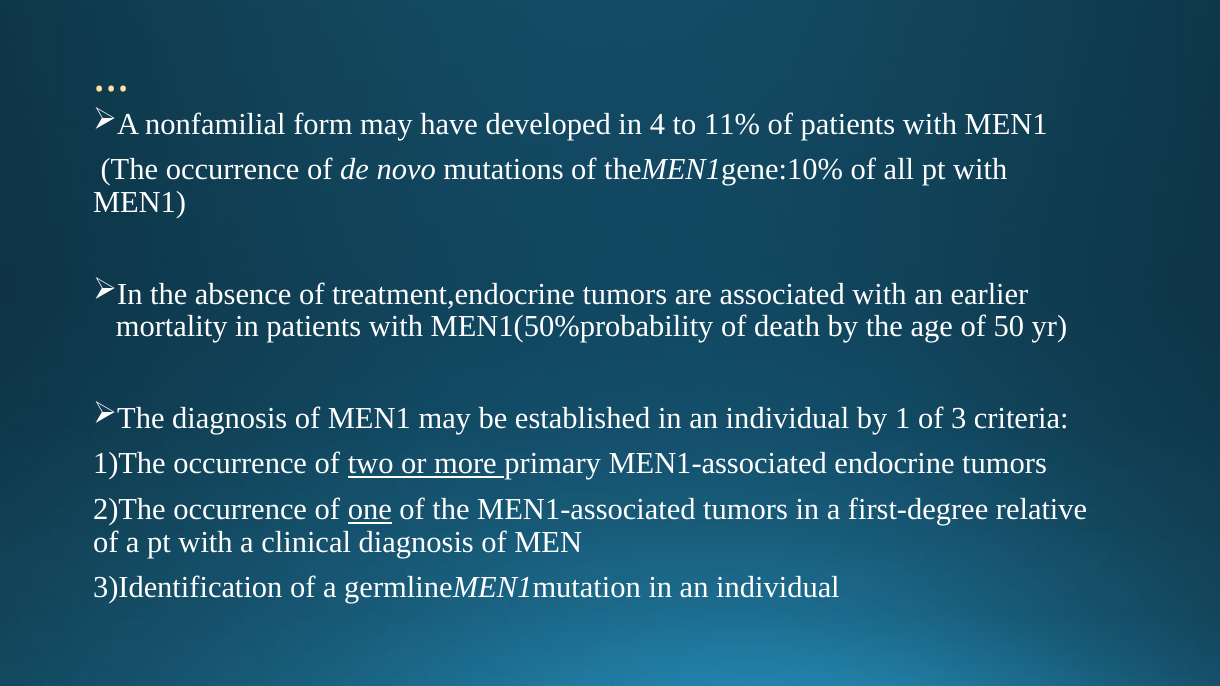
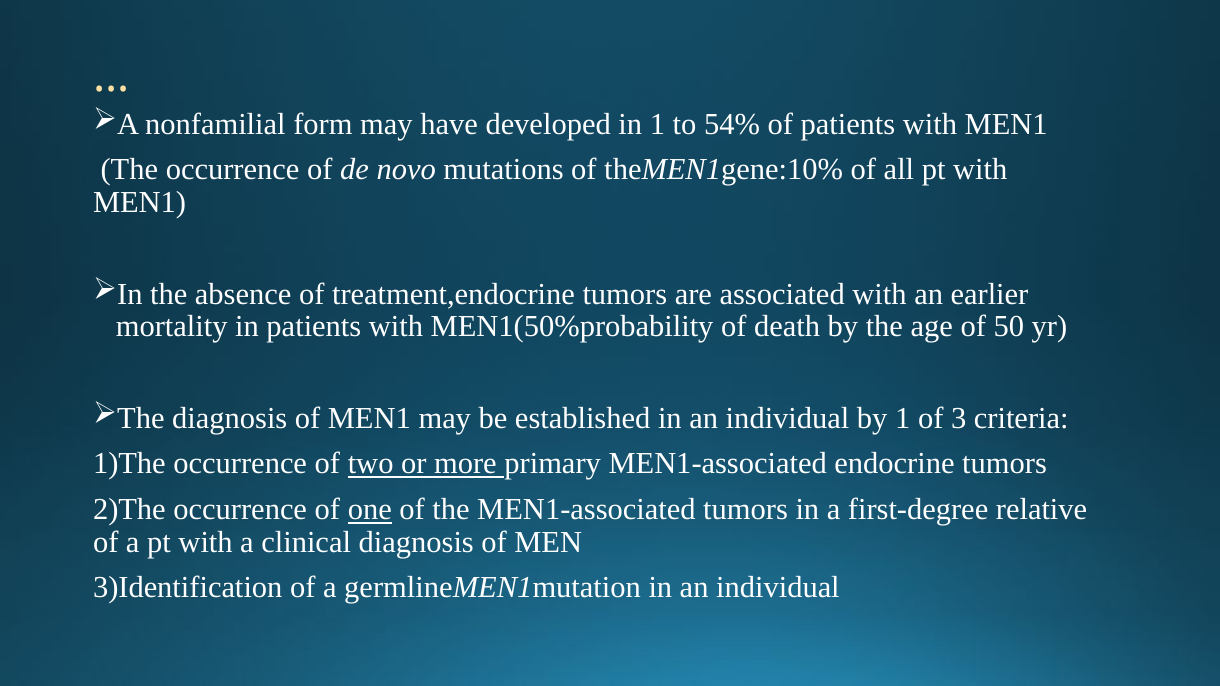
in 4: 4 -> 1 (657, 124)
11%: 11% -> 54% (732, 124)
